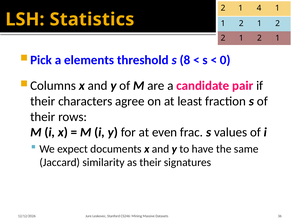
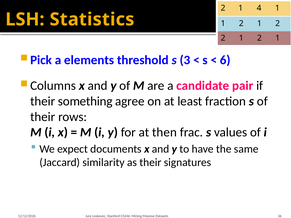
8: 8 -> 3 (185, 60)
0: 0 -> 6 (225, 60)
characters: characters -> something (85, 101)
even: even -> then (164, 132)
